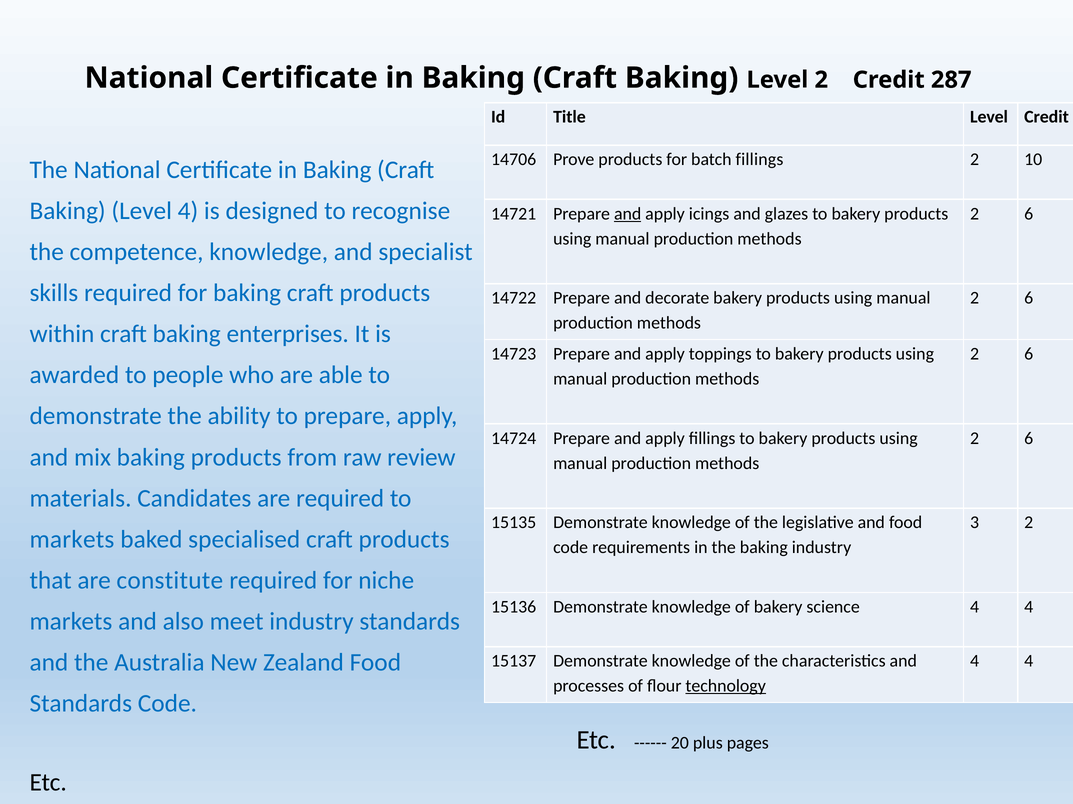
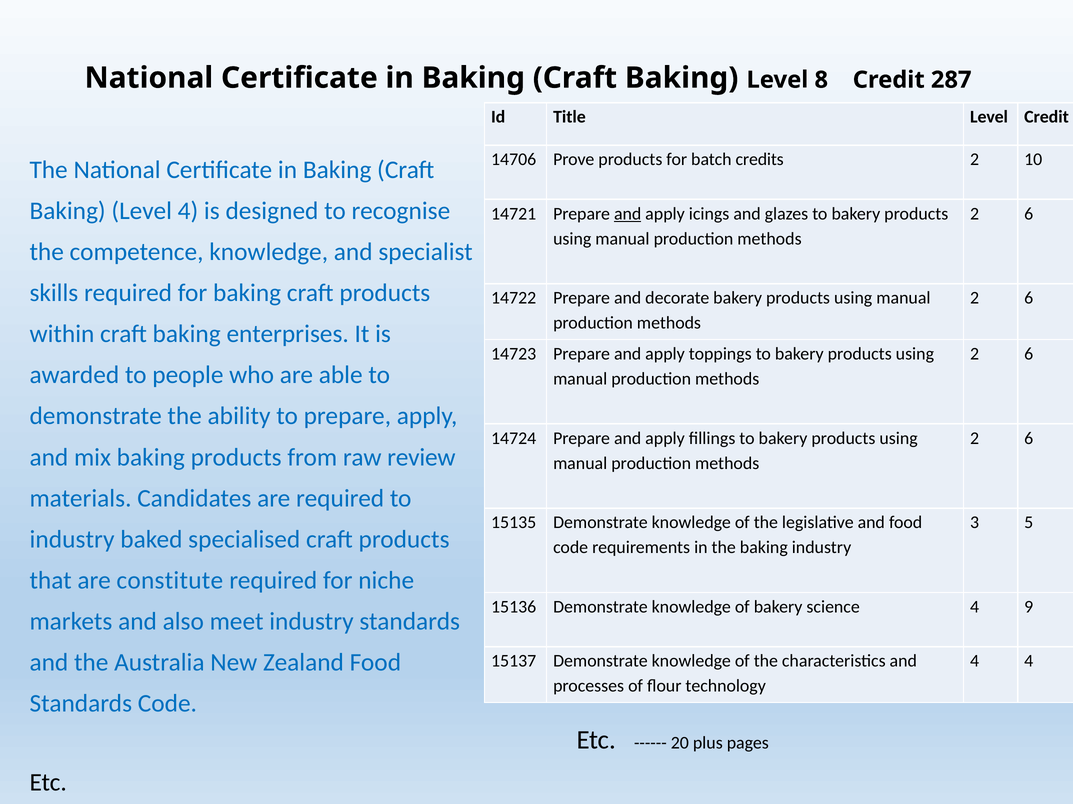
Level 2: 2 -> 8 (821, 80)
batch fillings: fillings -> credits (760, 160)
3 2: 2 -> 5 (1029, 523)
markets: markets -> industry (72, 540)
science 4 4: 4 -> 9 (1029, 607)
technology underline: present -> none (726, 687)
